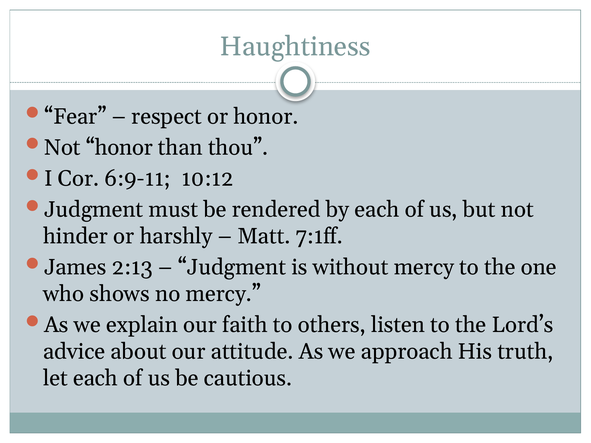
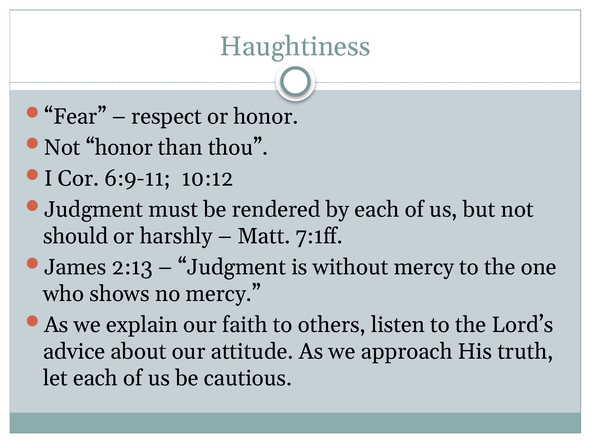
hinder: hinder -> should (76, 236)
